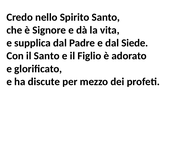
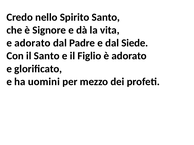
e supplica: supplica -> adorato (32, 43)
discute: discute -> uomini (44, 82)
